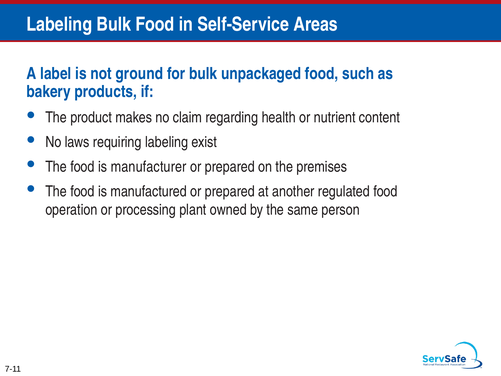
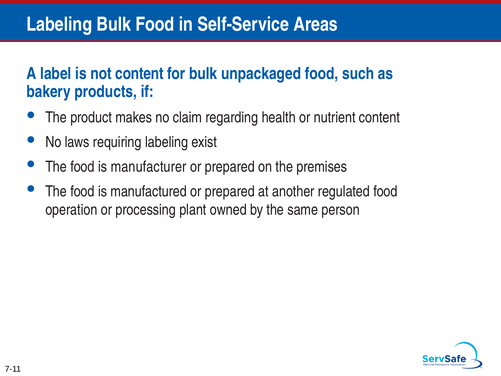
not ground: ground -> content (139, 74)
